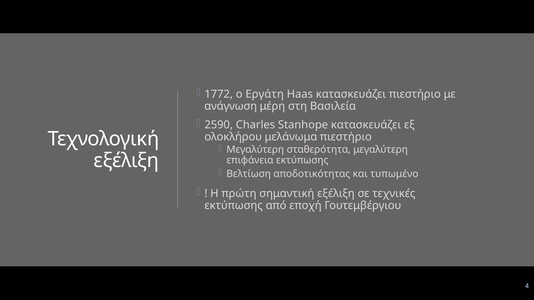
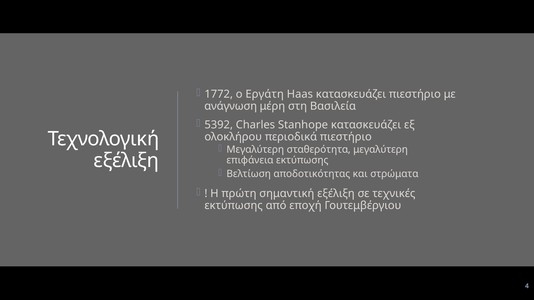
2590: 2590 -> 5392 (219, 125)
μελάνωμα: μελάνωμα -> περιοδικά (291, 137)
τυπωμένο: τυπωμένο -> στρώματα (394, 174)
